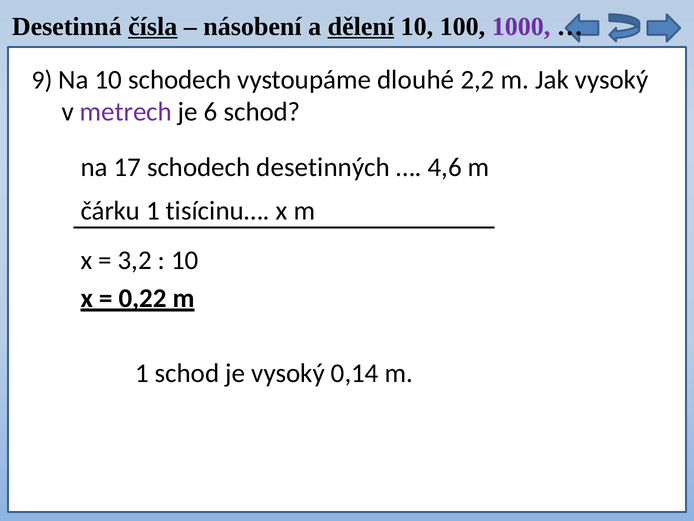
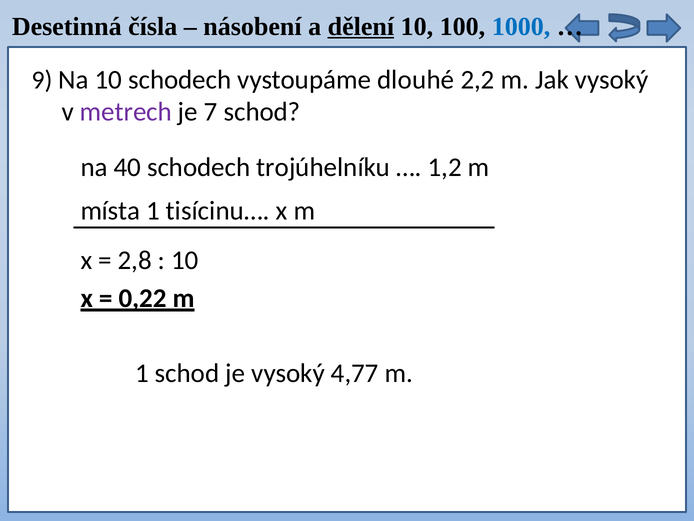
čísla underline: present -> none (153, 27)
1000 colour: purple -> blue (521, 27)
6: 6 -> 7 (211, 112)
17: 17 -> 40 (127, 167)
desetinných: desetinných -> trojúhelníku (323, 167)
4,6: 4,6 -> 1,2 (445, 167)
čárku: čárku -> místa (110, 211)
3,2: 3,2 -> 2,8 (135, 260)
0,14: 0,14 -> 4,77 (355, 373)
